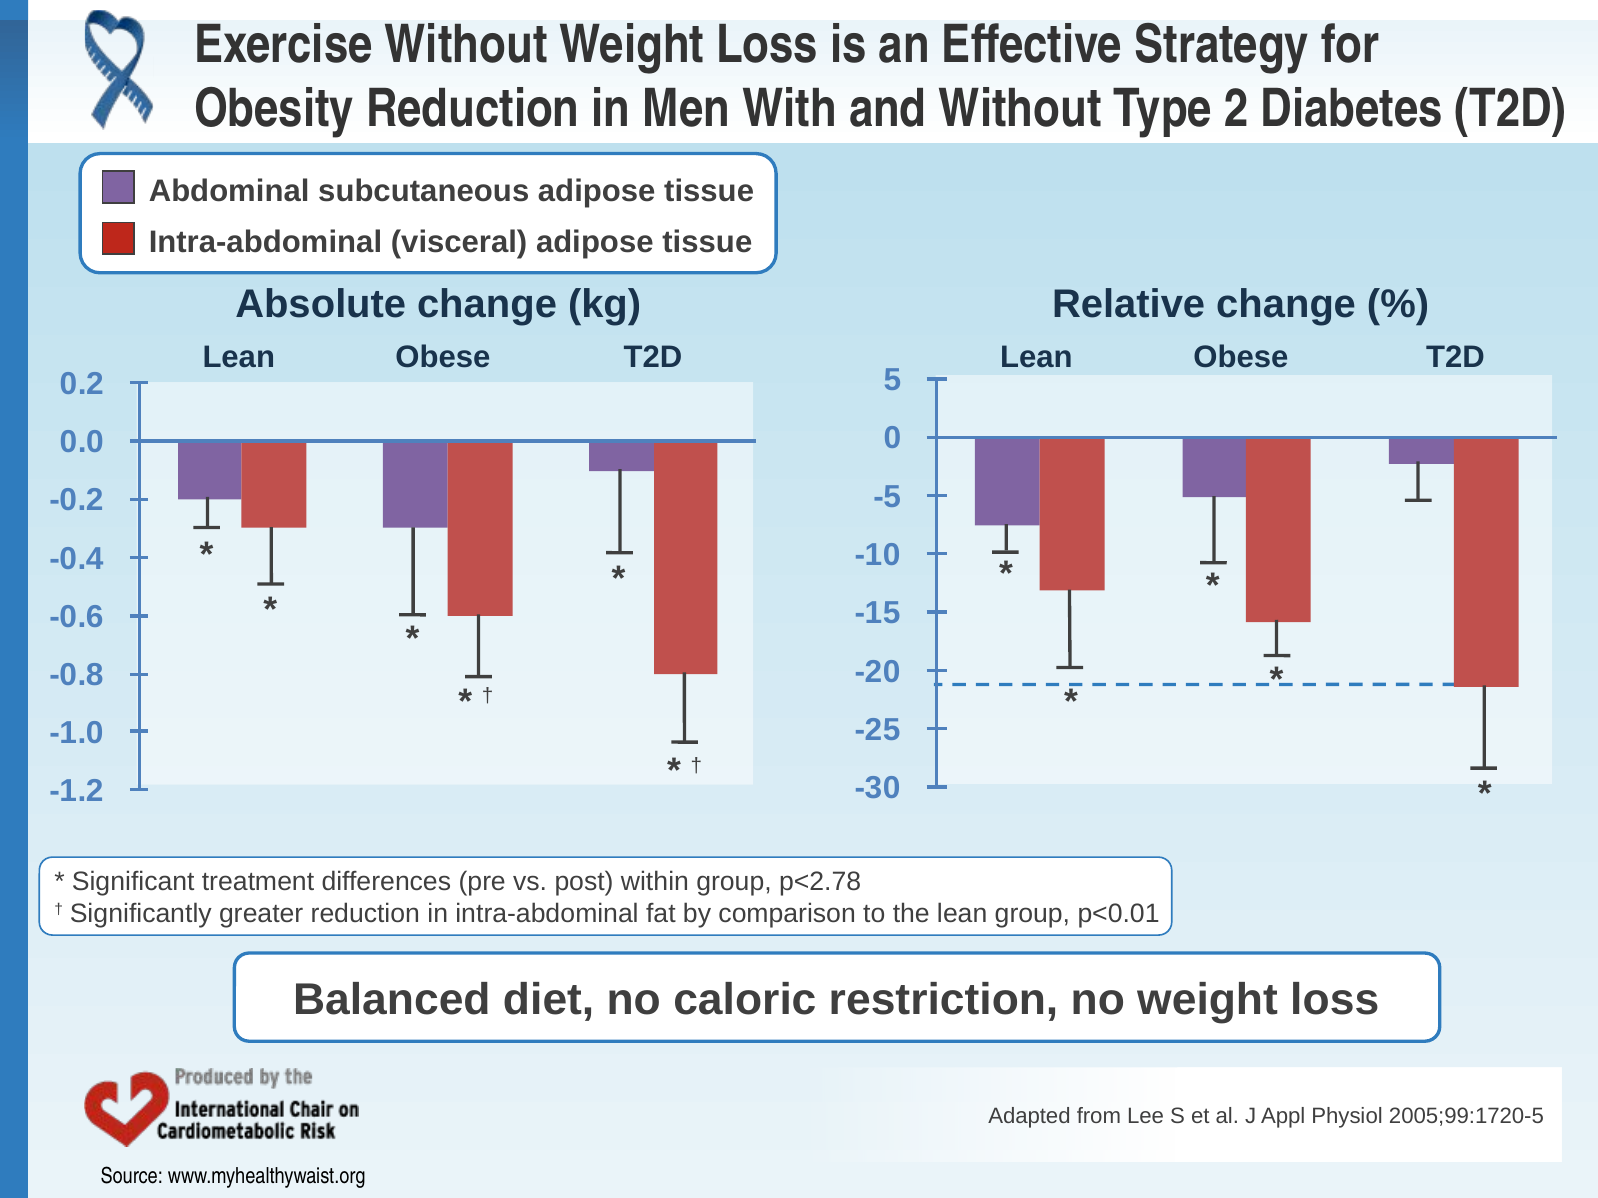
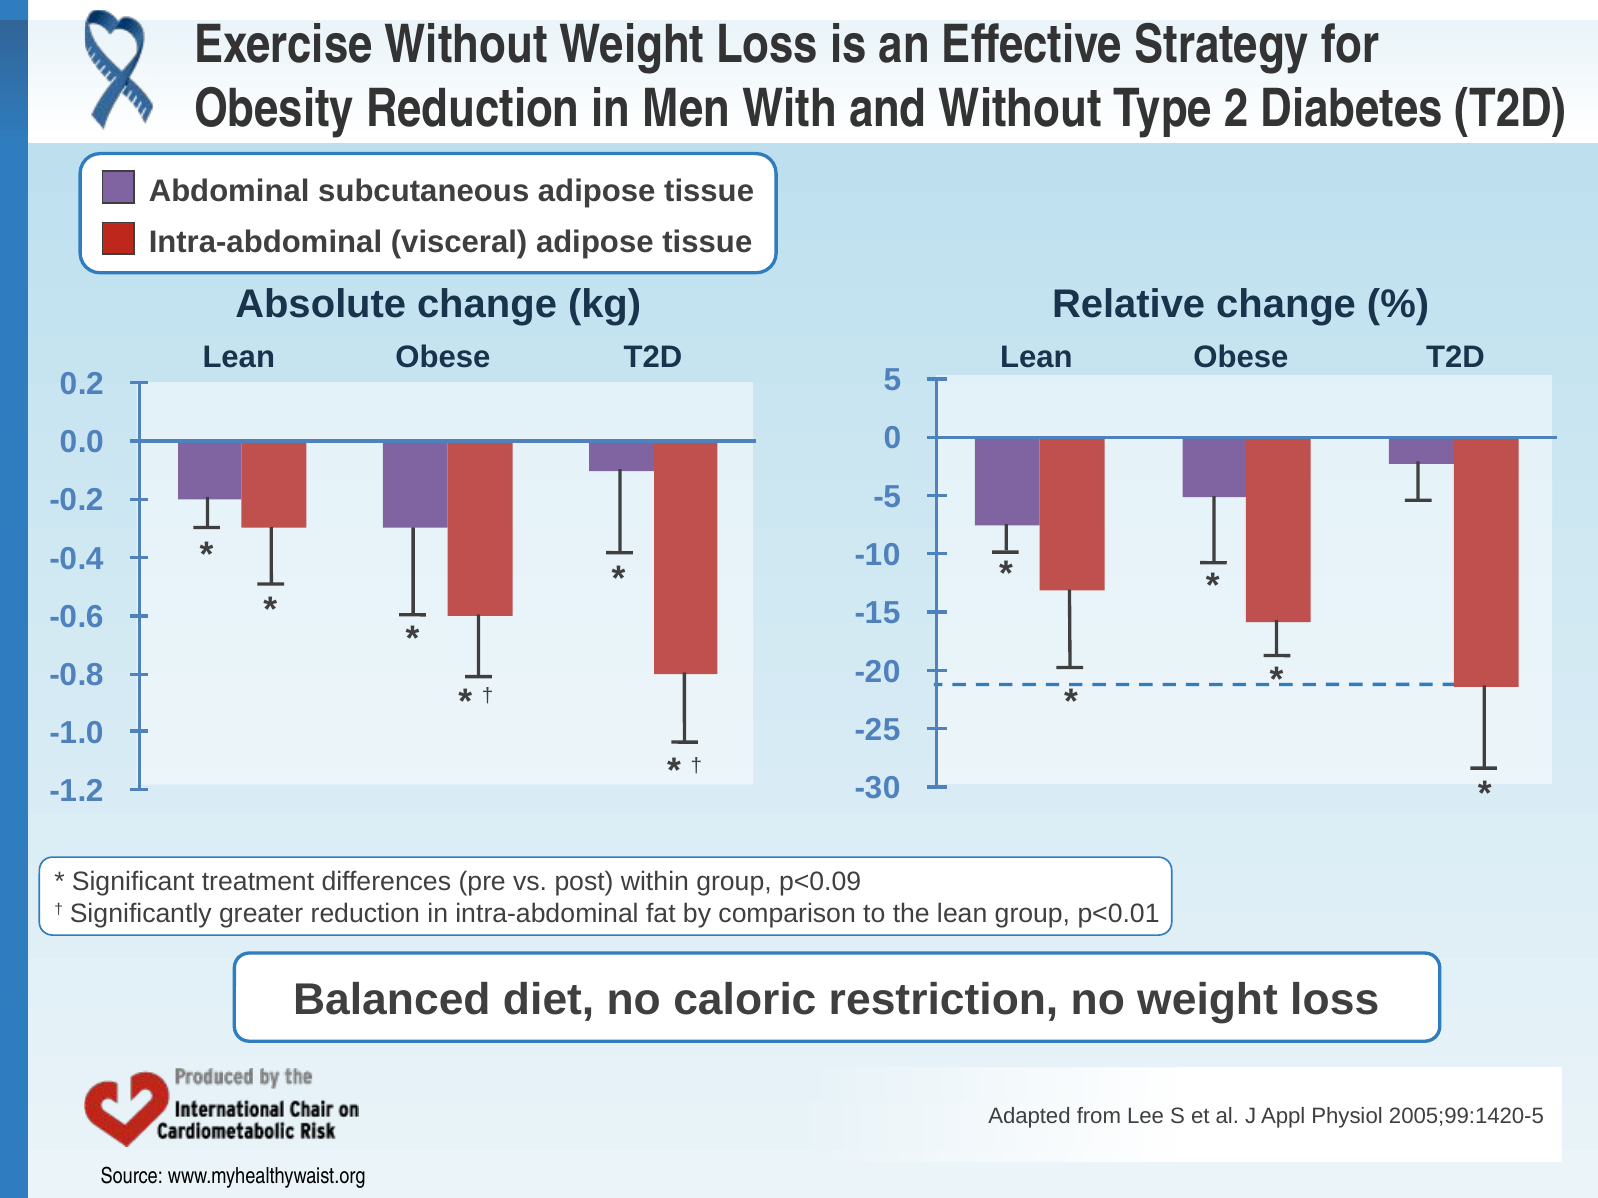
p<2.78: p<2.78 -> p<0.09 (820, 882)
2005;99:1720-5: 2005;99:1720-5 -> 2005;99:1420-5 (1466, 1117)
